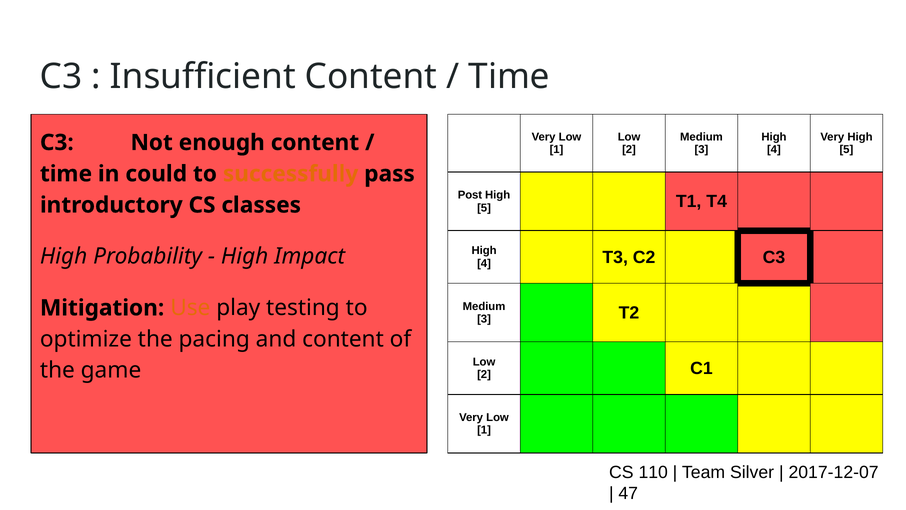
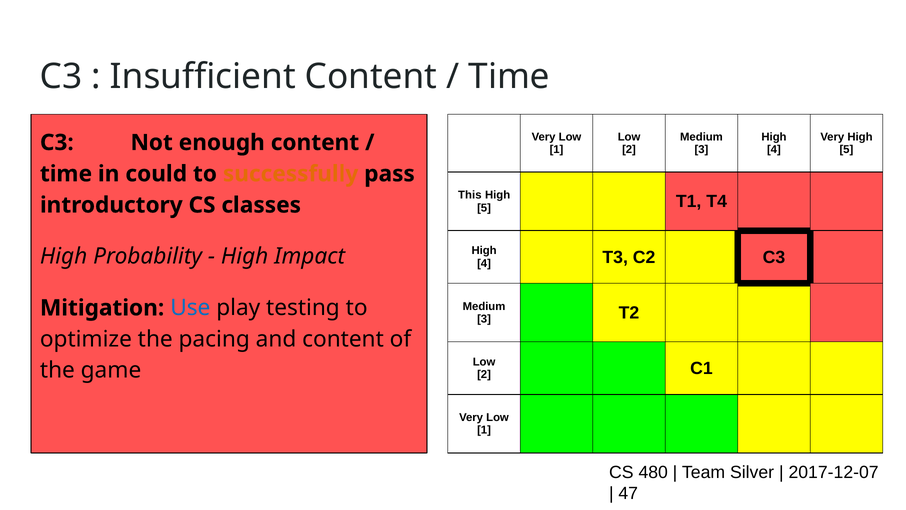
Post: Post -> This (470, 195)
Use colour: orange -> blue (190, 308)
110: 110 -> 480 (653, 472)
